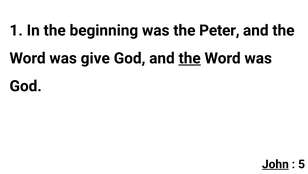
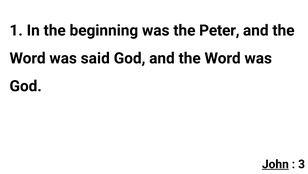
give: give -> said (95, 58)
the underline: present -> none (190, 58)
5: 5 -> 3 (302, 164)
